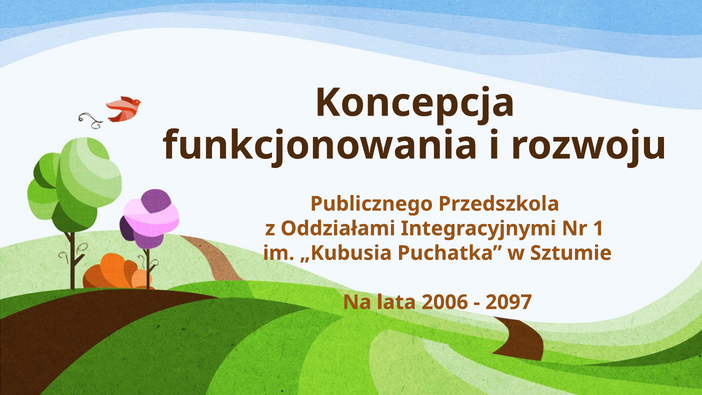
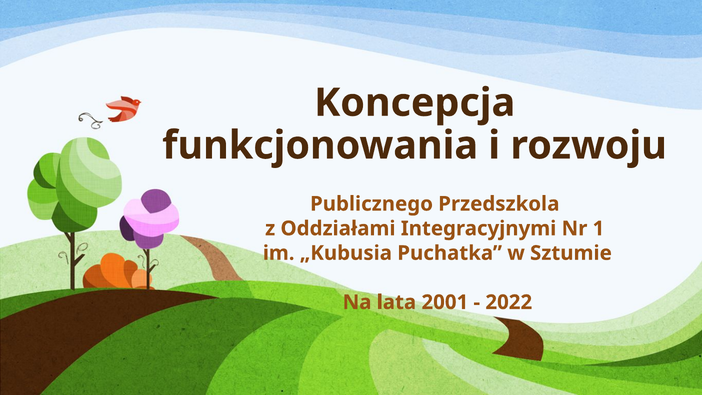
2006: 2006 -> 2001 (445, 302)
2097: 2097 -> 2022 (509, 302)
